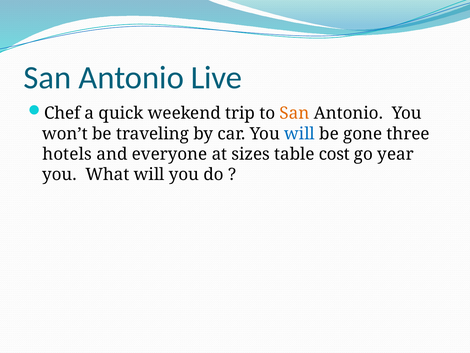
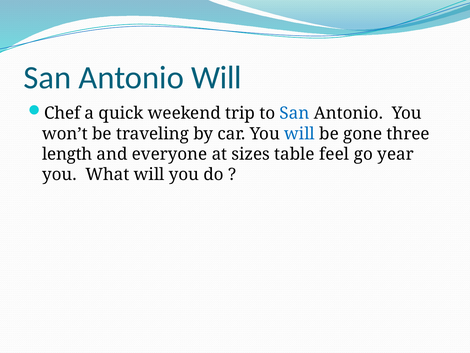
Antonio Live: Live -> Will (216, 78)
San colour: orange -> blue (295, 113)
hotels: hotels -> length (67, 154)
cost: cost -> feel (334, 154)
